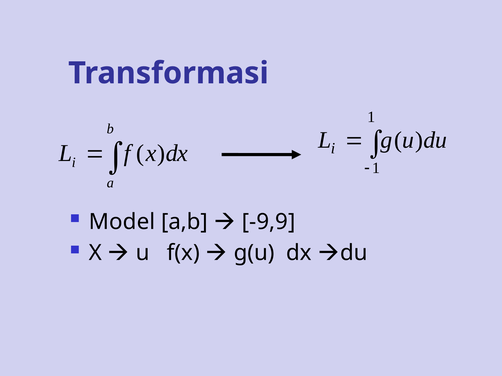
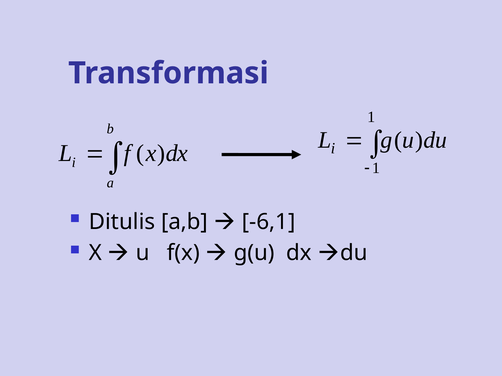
Model: Model -> Ditulis (122, 222)
-9,9: -9,9 -> -6,1 (269, 222)
